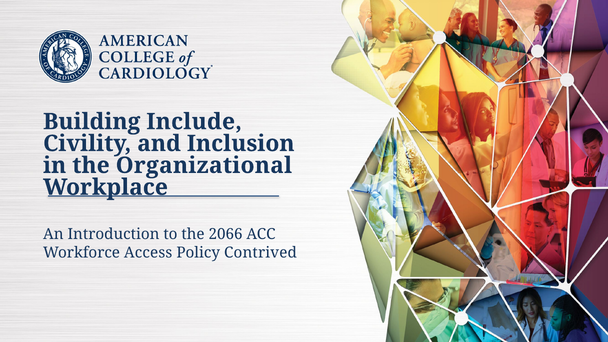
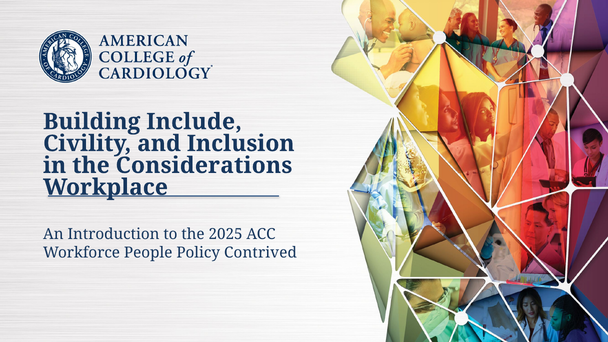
Organizational: Organizational -> Considerations (204, 165)
2066: 2066 -> 2025 (226, 234)
Access: Access -> People (148, 253)
